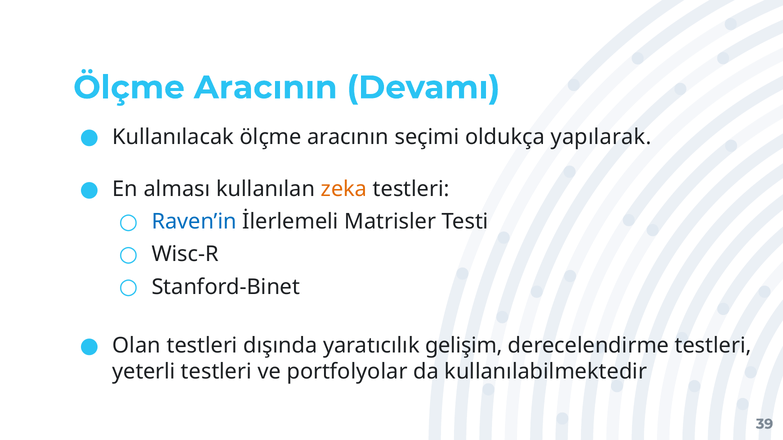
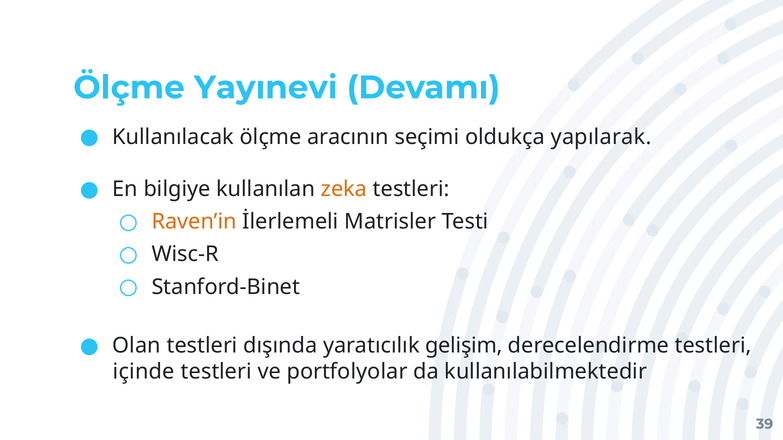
Aracının: Aracının -> Yayınevi (266, 88)
alması: alması -> bilgiye (177, 189)
Raven’in colour: blue -> orange (194, 222)
yeterli: yeterli -> içinde (144, 372)
